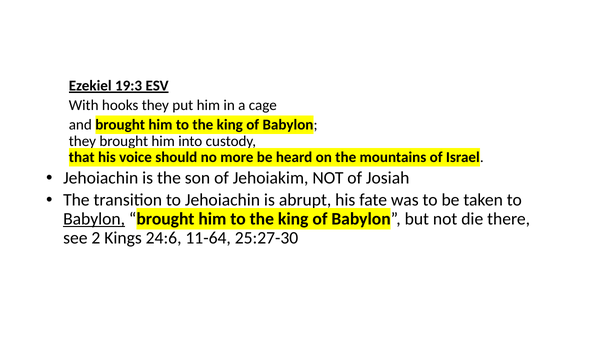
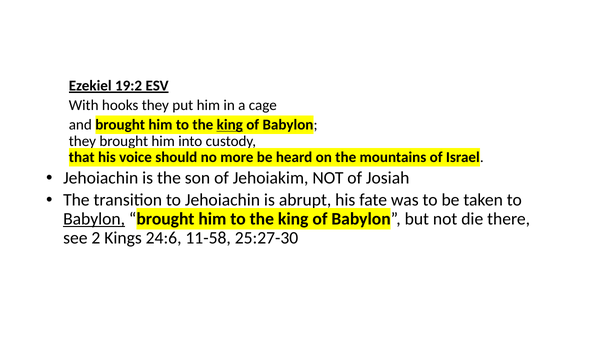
19:3: 19:3 -> 19:2 (129, 86)
king underline: none -> present (230, 125)
11-64: 11-64 -> 11-58 (208, 238)
